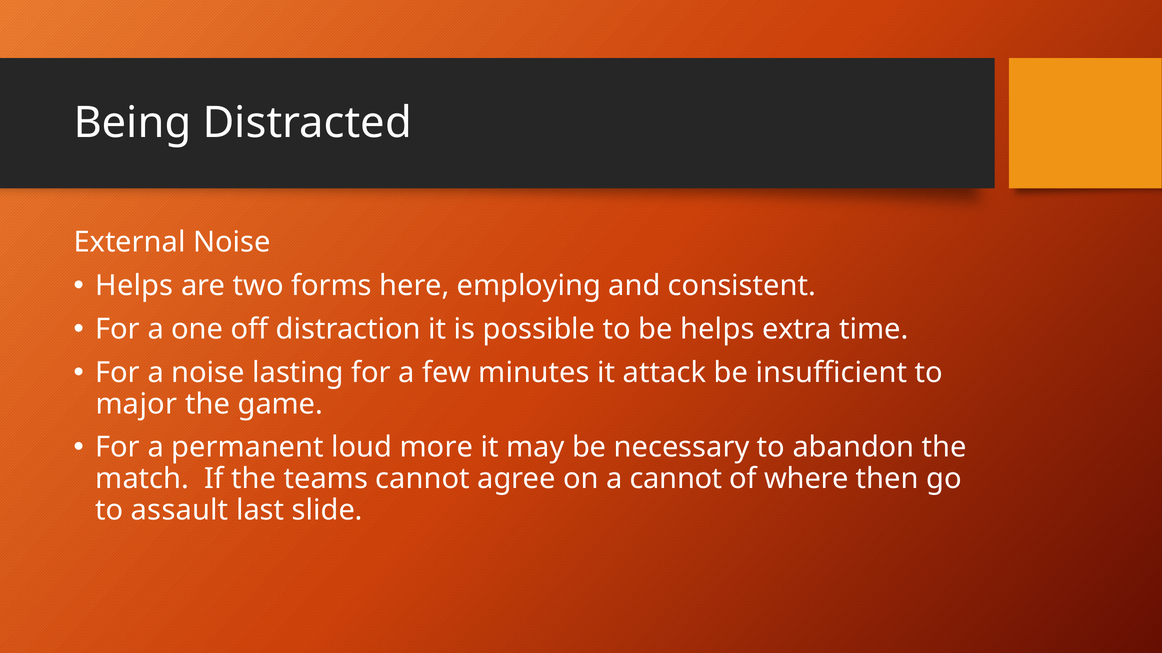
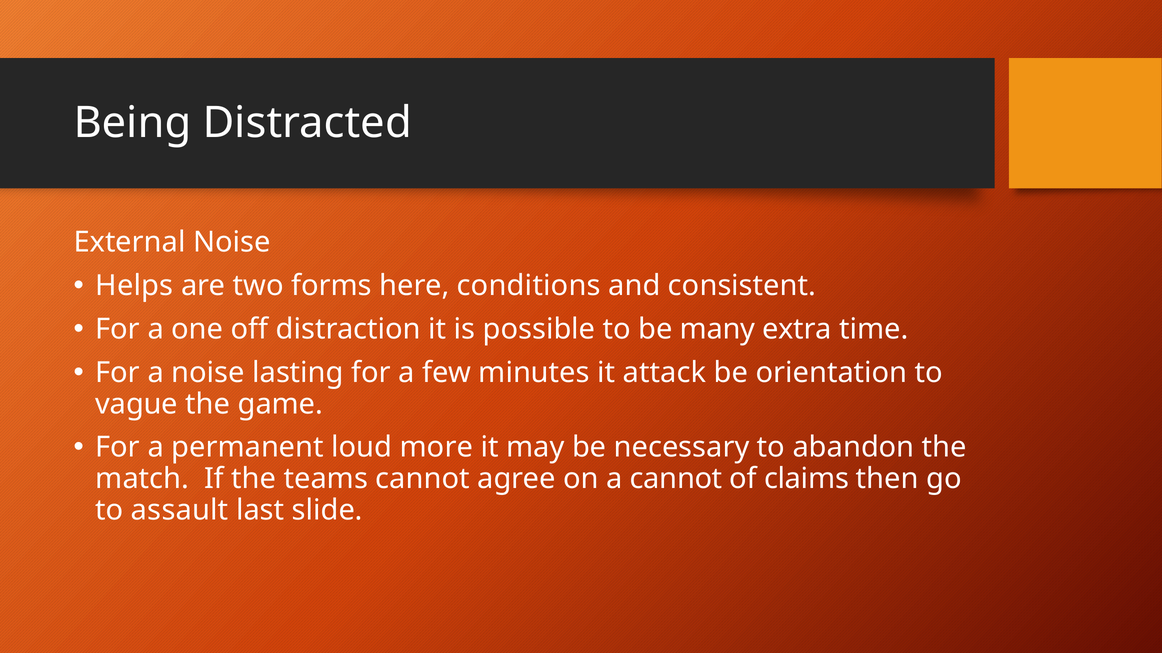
employing: employing -> conditions (529, 286)
be helps: helps -> many (718, 330)
insufficient: insufficient -> orientation (832, 373)
major: major -> vague (137, 404)
where: where -> claims (807, 479)
